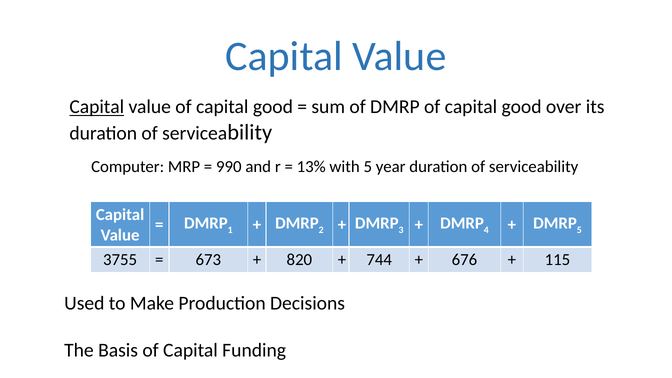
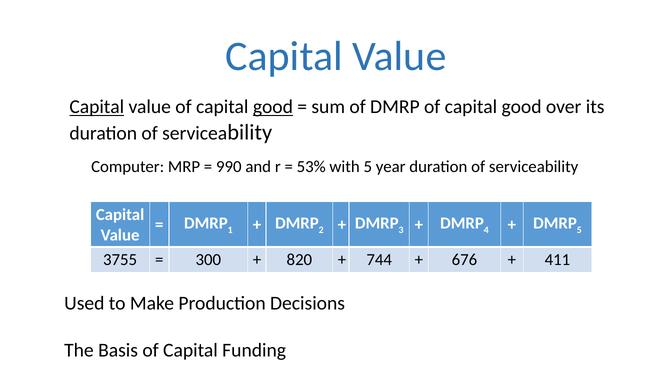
good underline: none -> present (273, 107)
13%: 13% -> 53% (311, 167)
673: 673 -> 300 (208, 260)
115: 115 -> 411 (557, 260)
